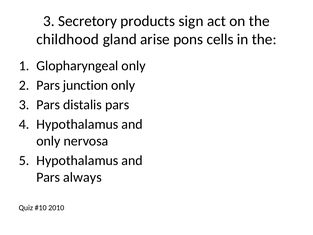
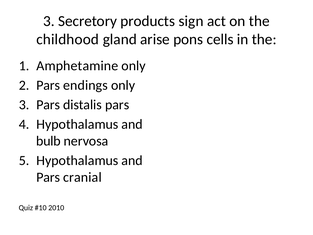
Glopharyngeal: Glopharyngeal -> Amphetamine (77, 66)
junction: junction -> endings (85, 85)
only: only -> bulb (48, 141)
always: always -> cranial (82, 177)
